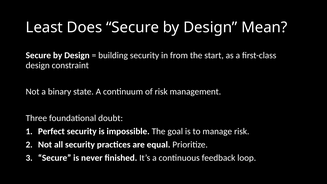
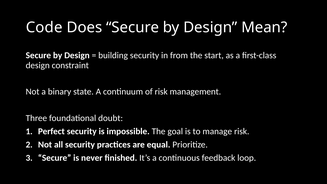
Least: Least -> Code (44, 27)
